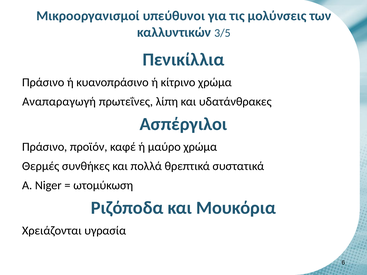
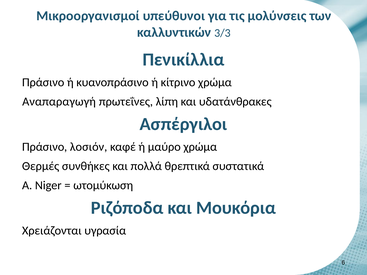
3/5: 3/5 -> 3/3 (222, 33)
προϊόν: προϊόν -> λοσιόν (89, 147)
